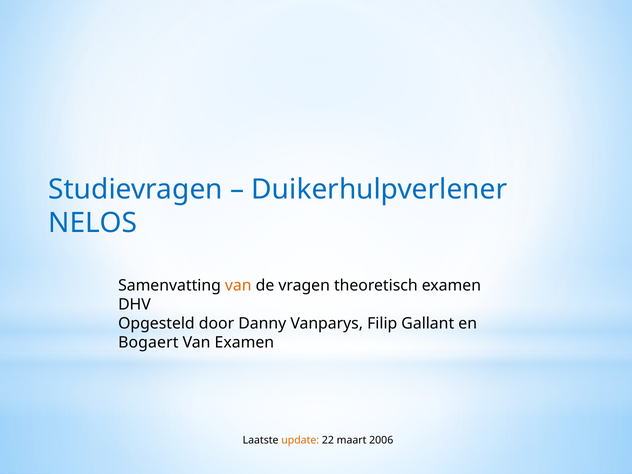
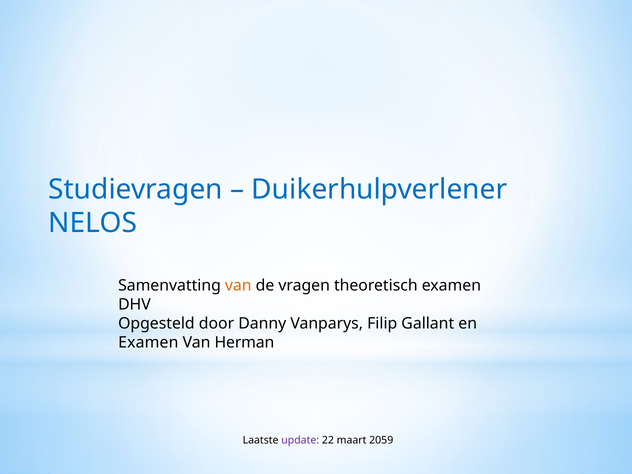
Bogaert: Bogaert -> Examen (148, 342)
Van Examen: Examen -> Herman (244, 342)
update colour: orange -> purple (300, 440)
2006: 2006 -> 2059 (381, 440)
